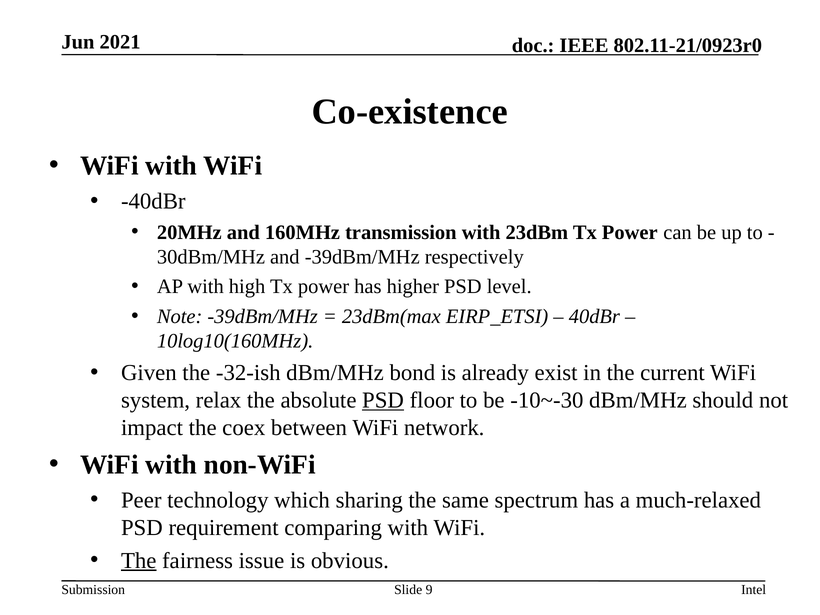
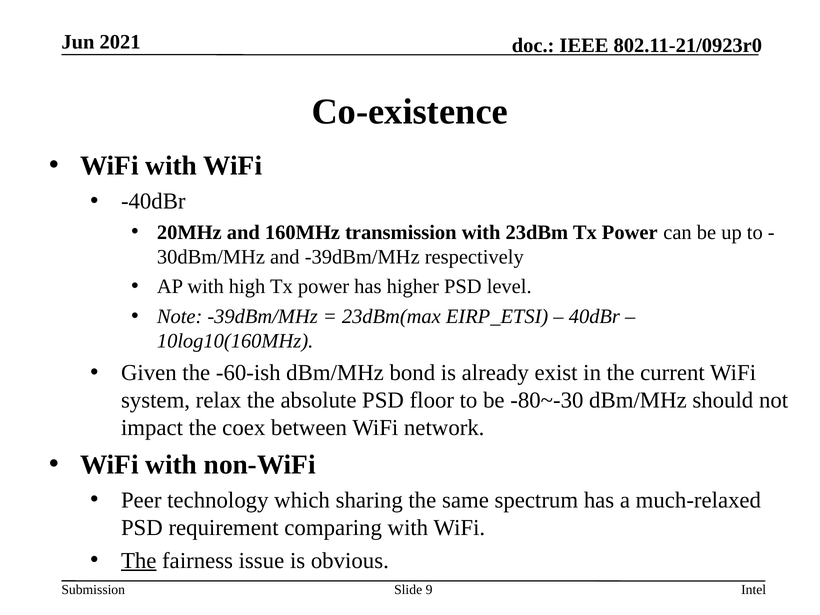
-32-ish: -32-ish -> -60-ish (248, 373)
PSD underline: present -> none (383, 400)
-10~-30: -10~-30 -> -80~-30 (547, 400)
